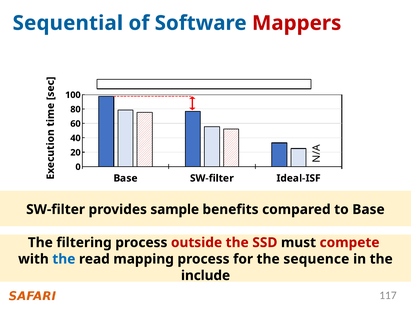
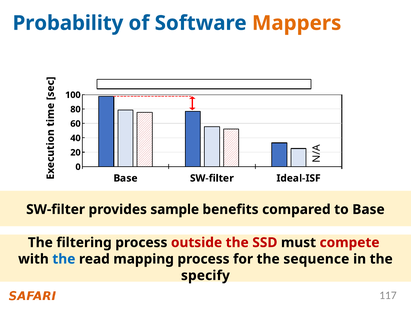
Sequential: Sequential -> Probability (68, 23)
Mappers colour: red -> orange (297, 23)
include: include -> specify (205, 275)
